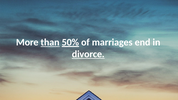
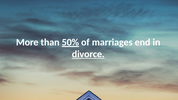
than underline: present -> none (50, 42)
